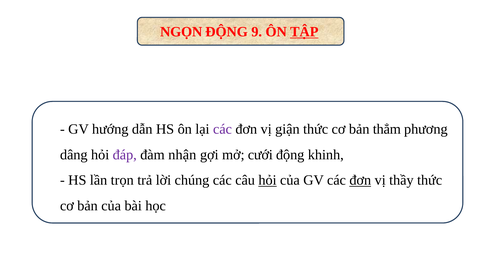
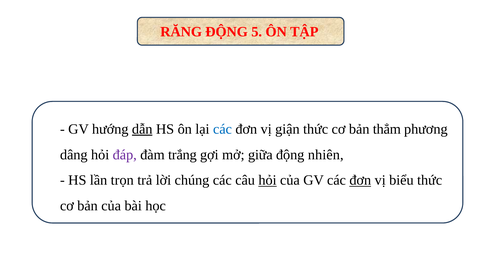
NGỌN: NGỌN -> RĂNG (181, 32)
9: 9 -> 5 (257, 32)
TẬP underline: present -> none (304, 32)
dẫn underline: none -> present (142, 129)
các colour: purple -> blue (222, 129)
nhận: nhận -> trắng (182, 155)
cưới: cưới -> giữa (260, 155)
khinh: khinh -> nhiên (326, 155)
thầy: thầy -> biểu (401, 180)
